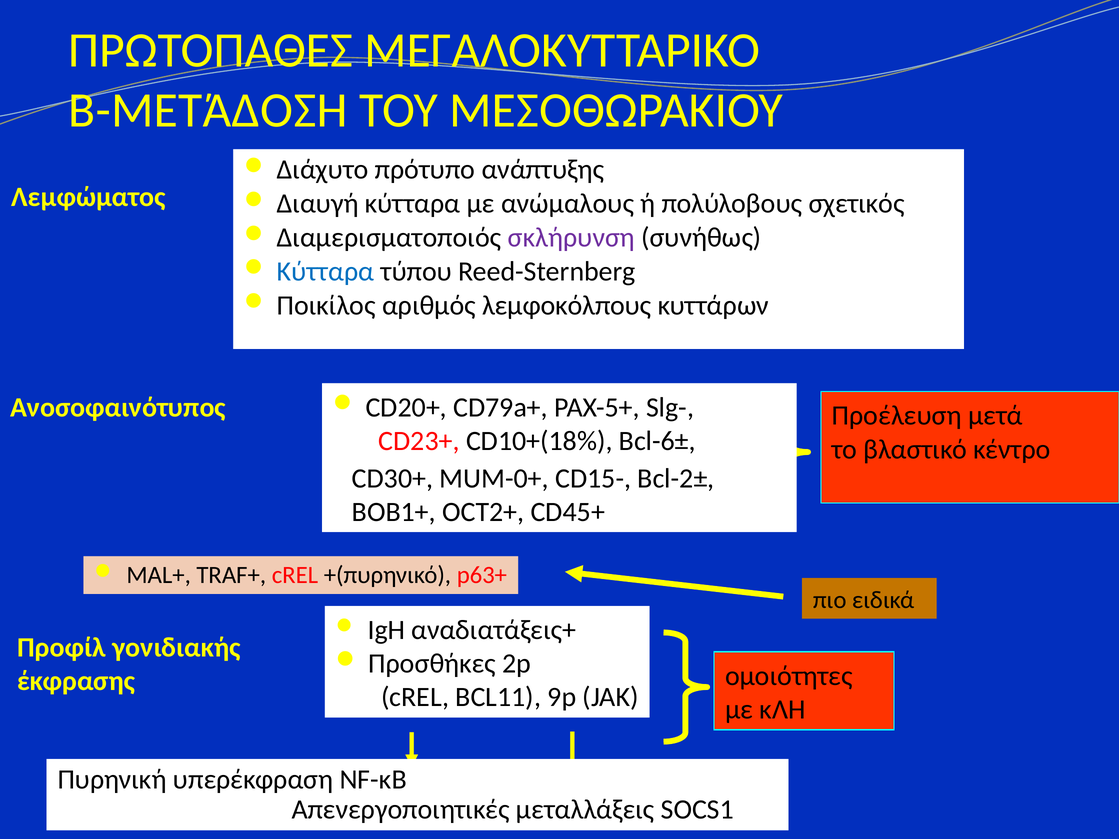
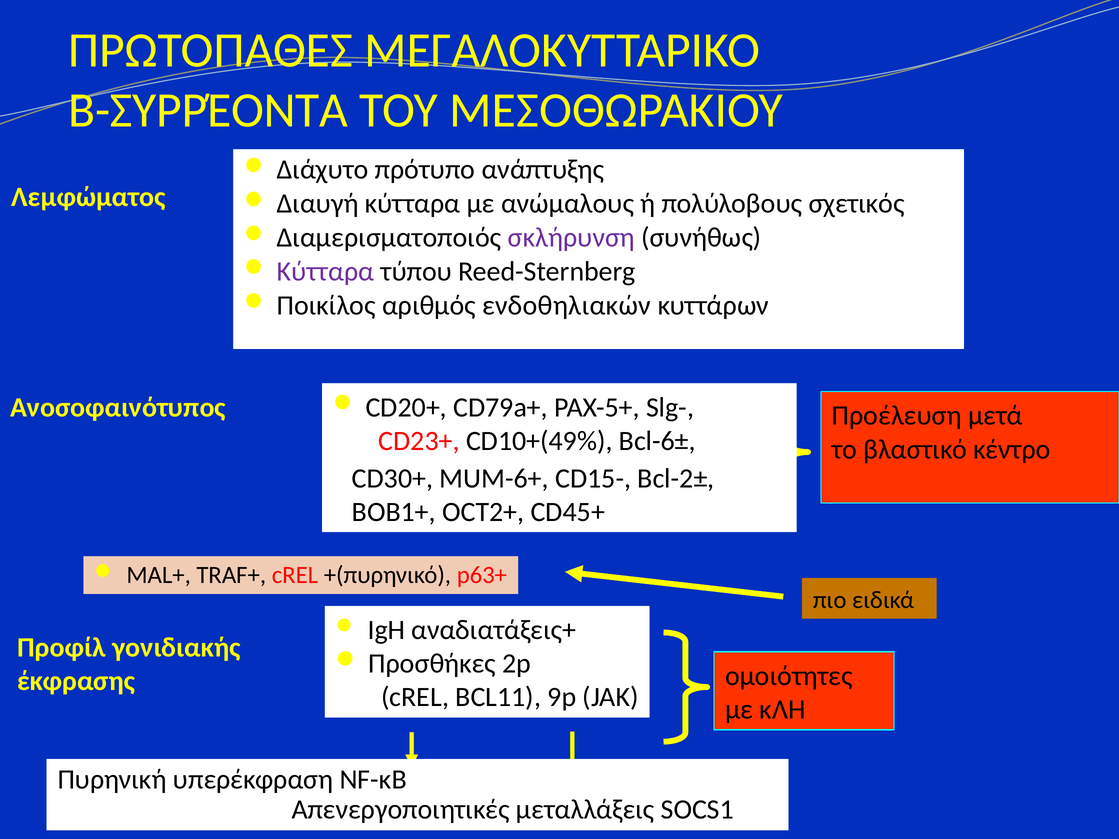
Β-ΜΕΤΆΔΟΣΗ: Β-ΜΕΤΆΔΟΣΗ -> Β-ΣΥΡΡΈΟΝΤΑ (208, 110)
Κύτταρα colour: blue -> purple (326, 272)
λεμφοκόλπους: λεμφοκόλπους -> ενδοθηλιακών (567, 305)
CD10+(18%: CD10+(18% -> CD10+(49% (539, 441)
MUM-0+: MUM-0+ -> MUM-6+ (494, 478)
